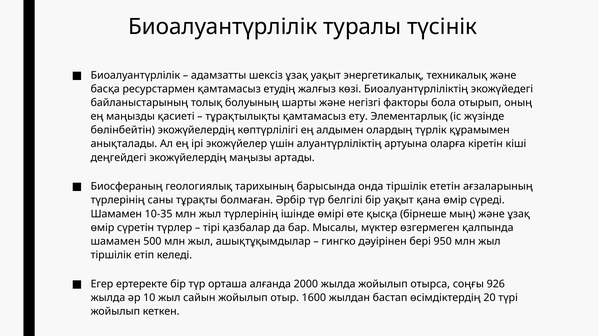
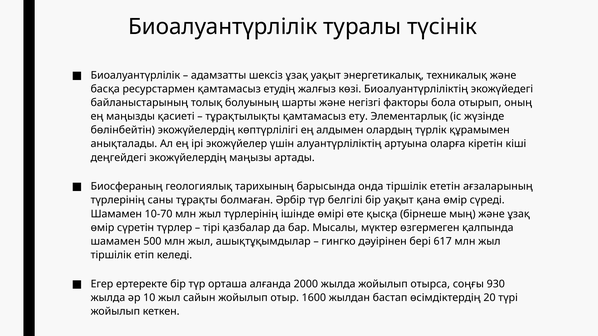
10-35: 10-35 -> 10-70 (159, 214)
950: 950 -> 617 (443, 242)
926: 926 -> 930 (496, 284)
